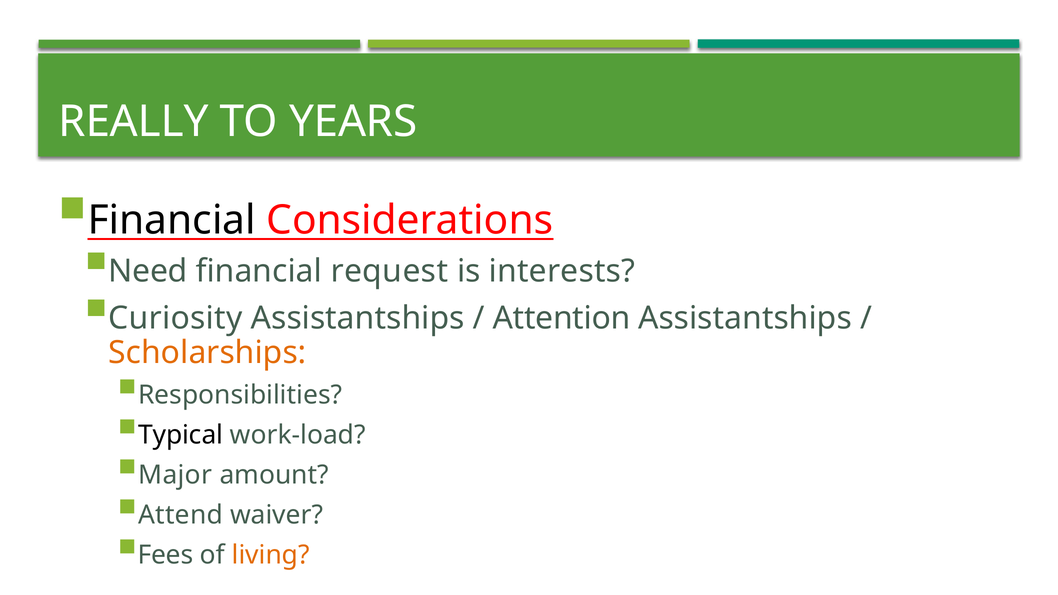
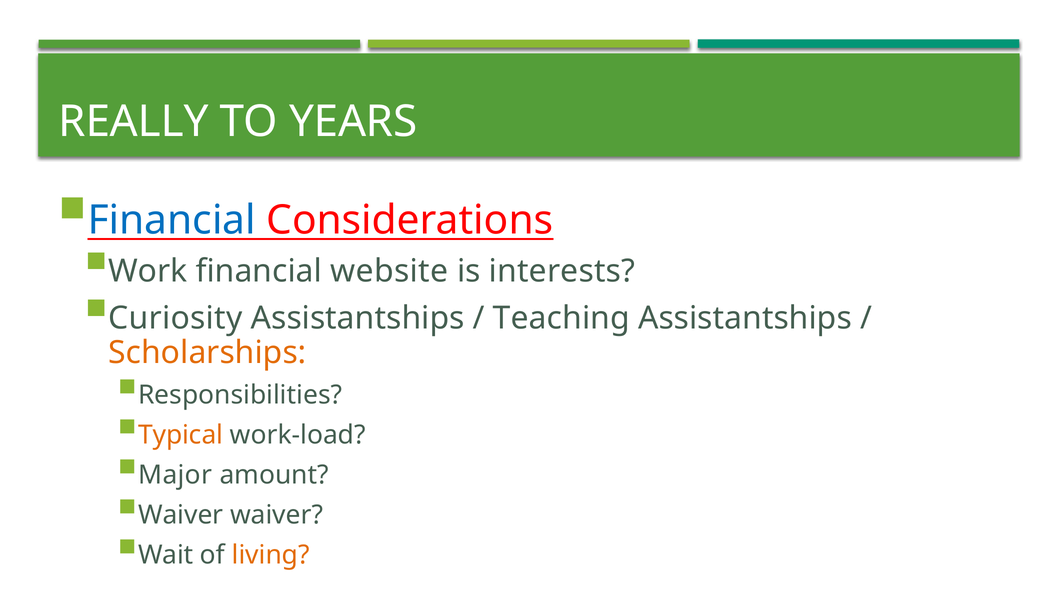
Financial colour: black -> blue (172, 220)
Need: Need -> Work (148, 271)
request: request -> website (389, 271)
Attention: Attention -> Teaching (561, 318)
Typical colour: black -> orange (181, 435)
Attend: Attend -> Waiver (181, 515)
Fees: Fees -> Wait (166, 555)
